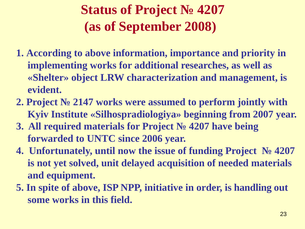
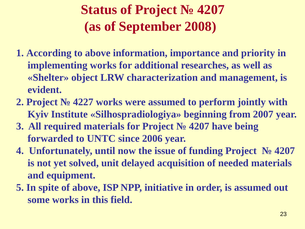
2147: 2147 -> 4227 (83, 102)
is handling: handling -> assumed (253, 187)
